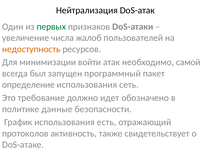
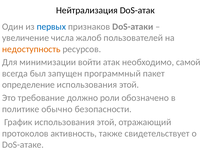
первых colour: green -> blue (51, 27)
сеть: сеть -> этой (129, 85)
идет: идет -> роли (110, 98)
данные: данные -> обычно (57, 109)
График использования есть: есть -> этой (107, 122)
